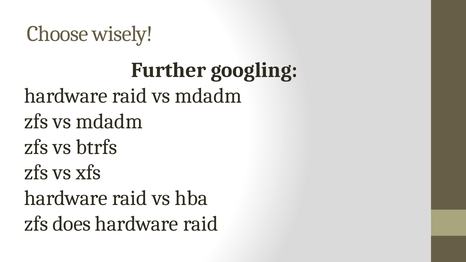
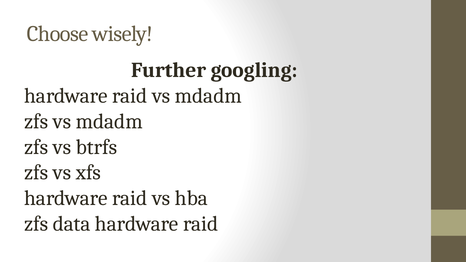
does: does -> data (72, 224)
